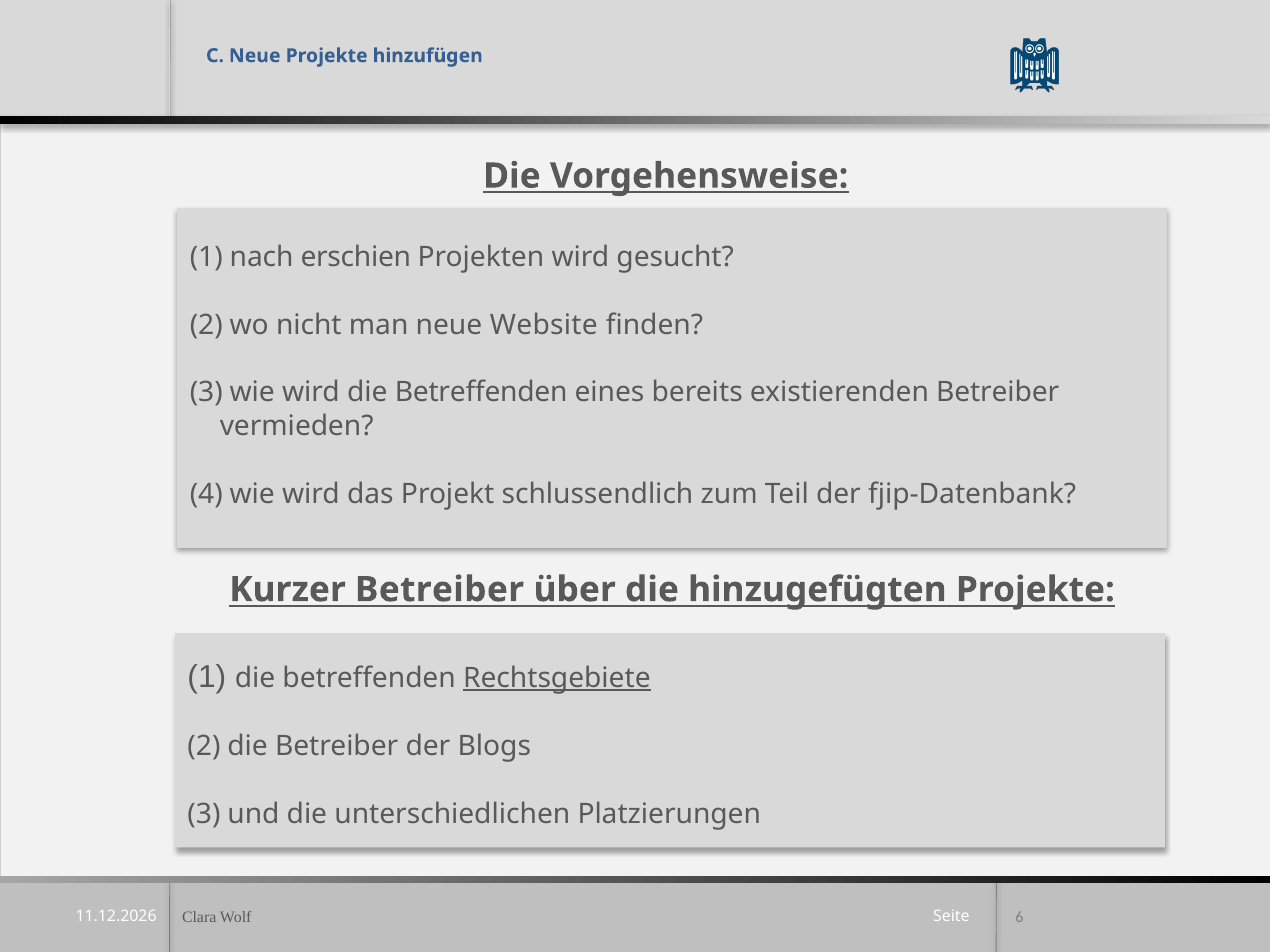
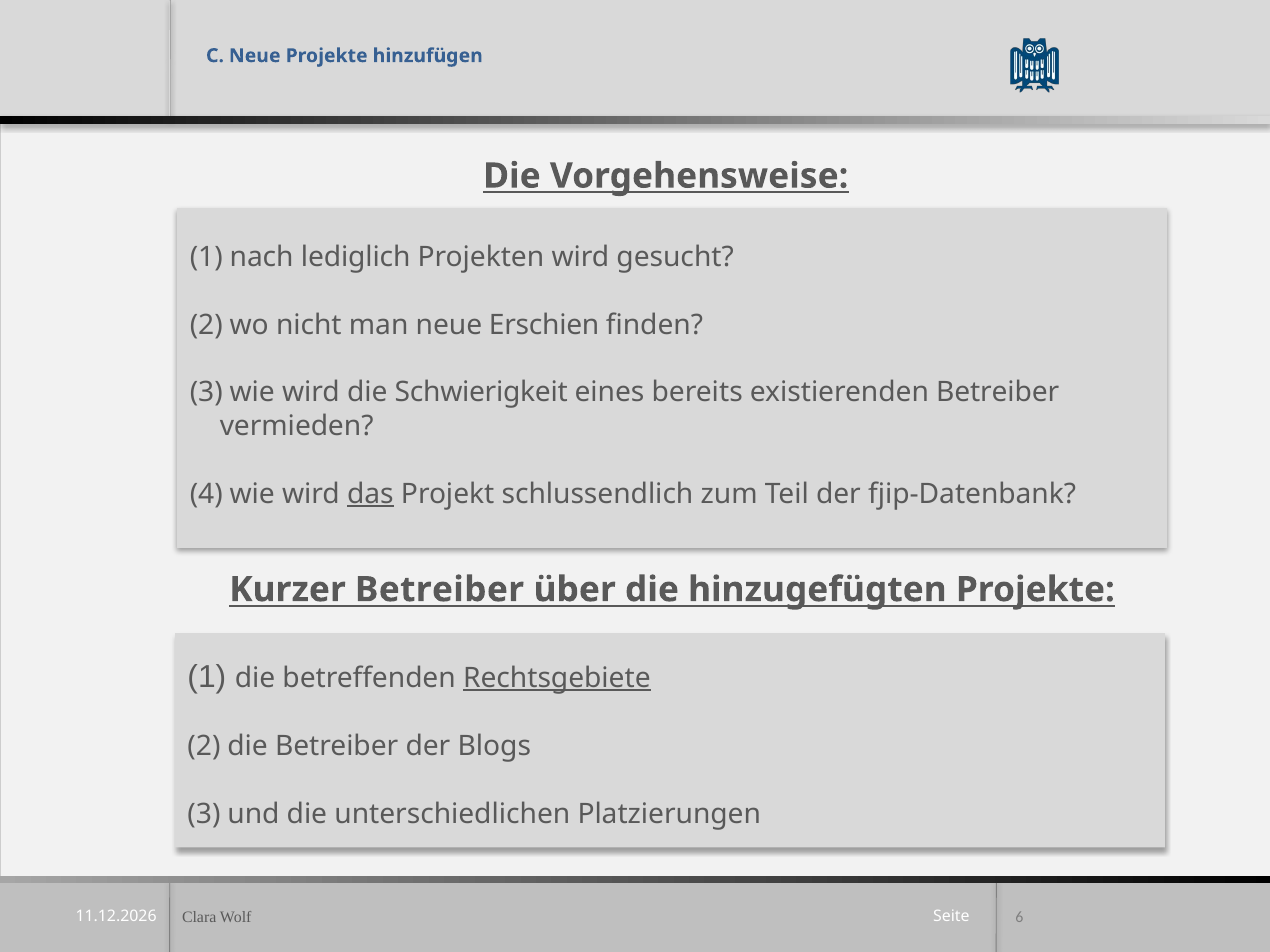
erschien: erschien -> lediglich (356, 257)
Website: Website -> Erschien (544, 325)
wird die Betreffenden: Betreffenden -> Schwierigkeit (481, 393)
das underline: none -> present (370, 494)
